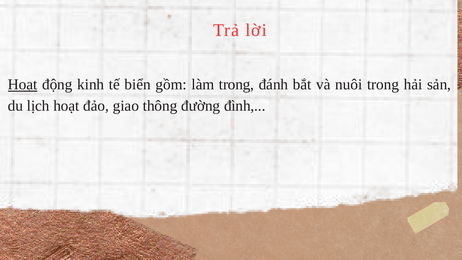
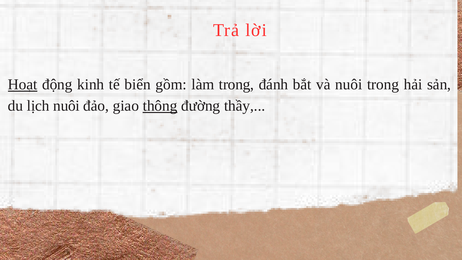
lịch hoạt: hoạt -> nuôi (67, 106)
thông underline: none -> present (160, 106)
đình: đình -> thầy (245, 106)
